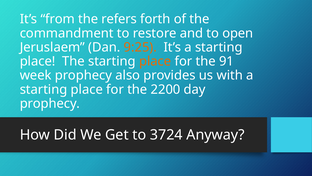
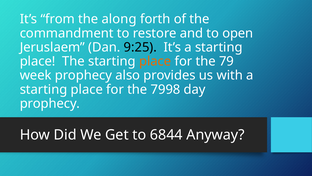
refers: refers -> along (119, 19)
9:25 colour: orange -> black (140, 47)
91: 91 -> 79 (226, 61)
2200: 2200 -> 7998 (166, 89)
3724: 3724 -> 6844 (166, 134)
